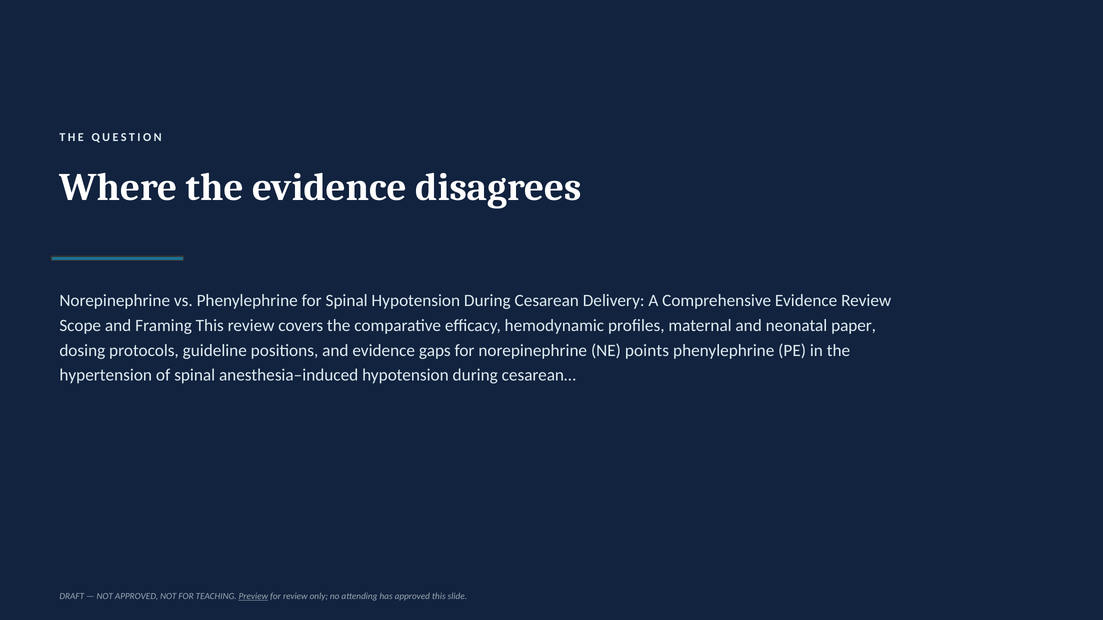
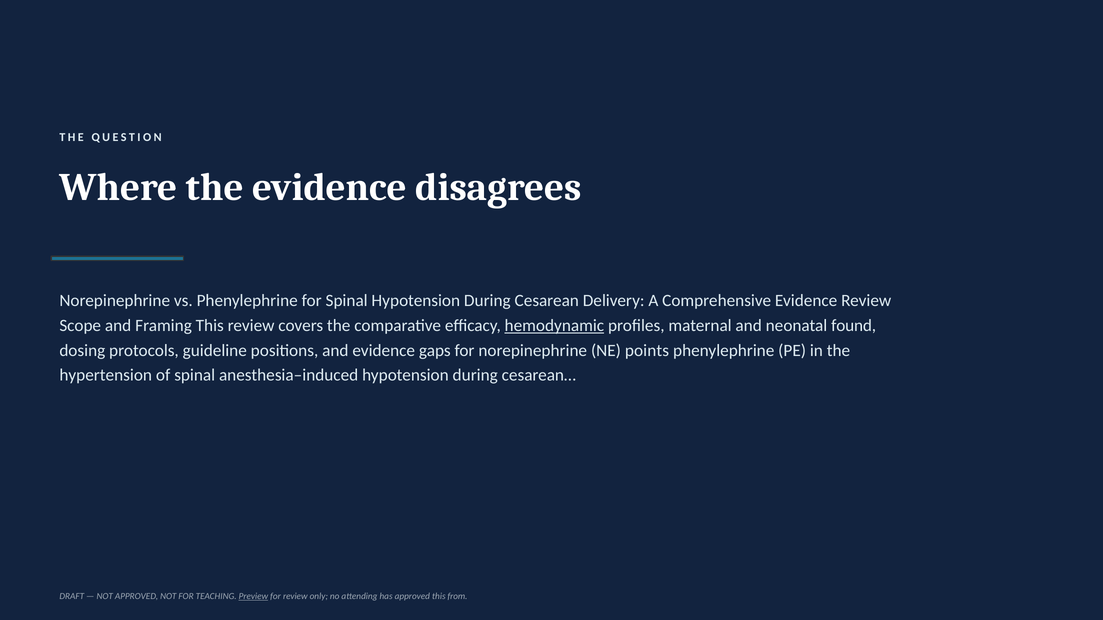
hemodynamic underline: none -> present (554, 326)
paper: paper -> found (854, 326)
slide: slide -> from (457, 597)
